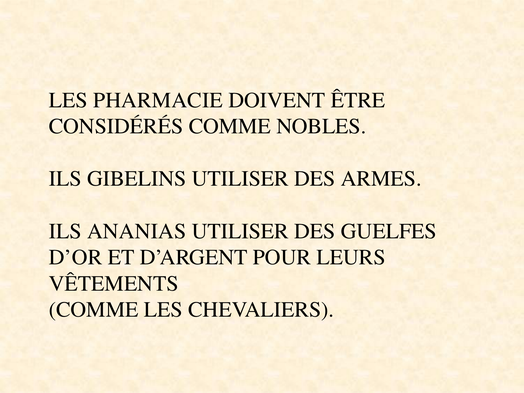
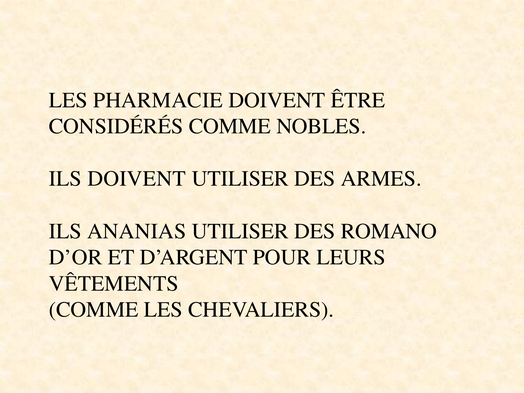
ILS GIBELINS: GIBELINS -> DOIVENT (137, 179)
GUELFES: GUELFES -> ROMANO (389, 231)
